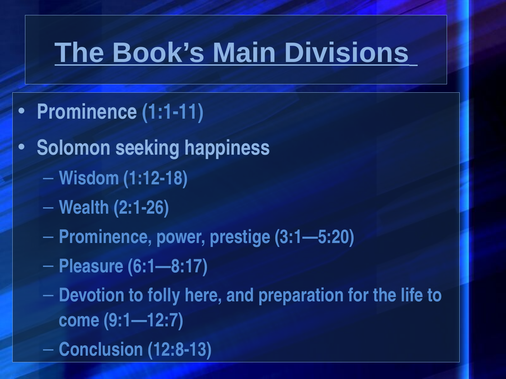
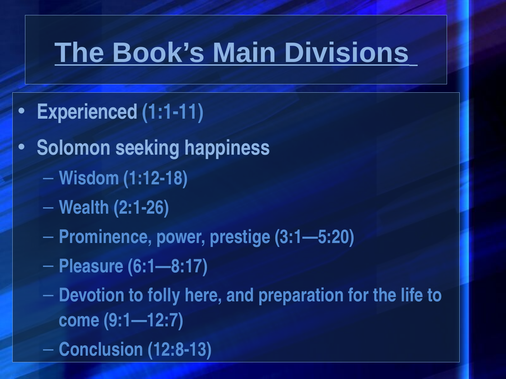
Prominence: Prominence -> Experienced (87, 112)
